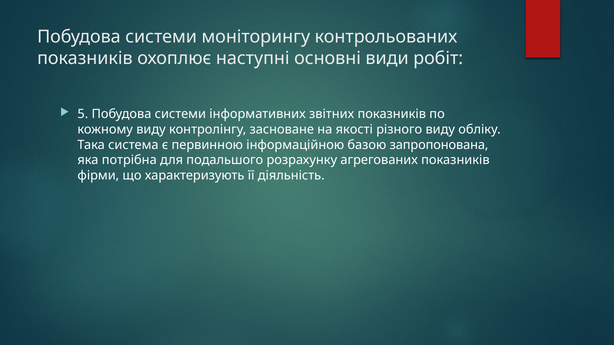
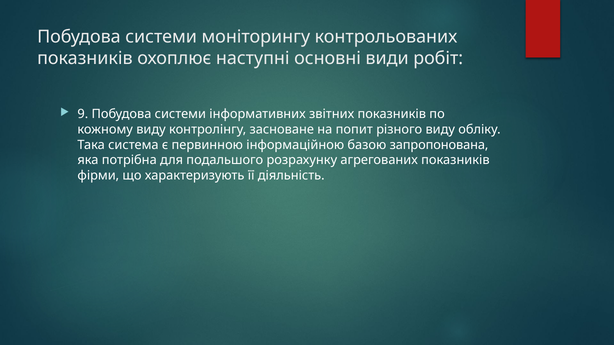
5: 5 -> 9 (83, 114)
якості: якості -> попит (354, 130)
